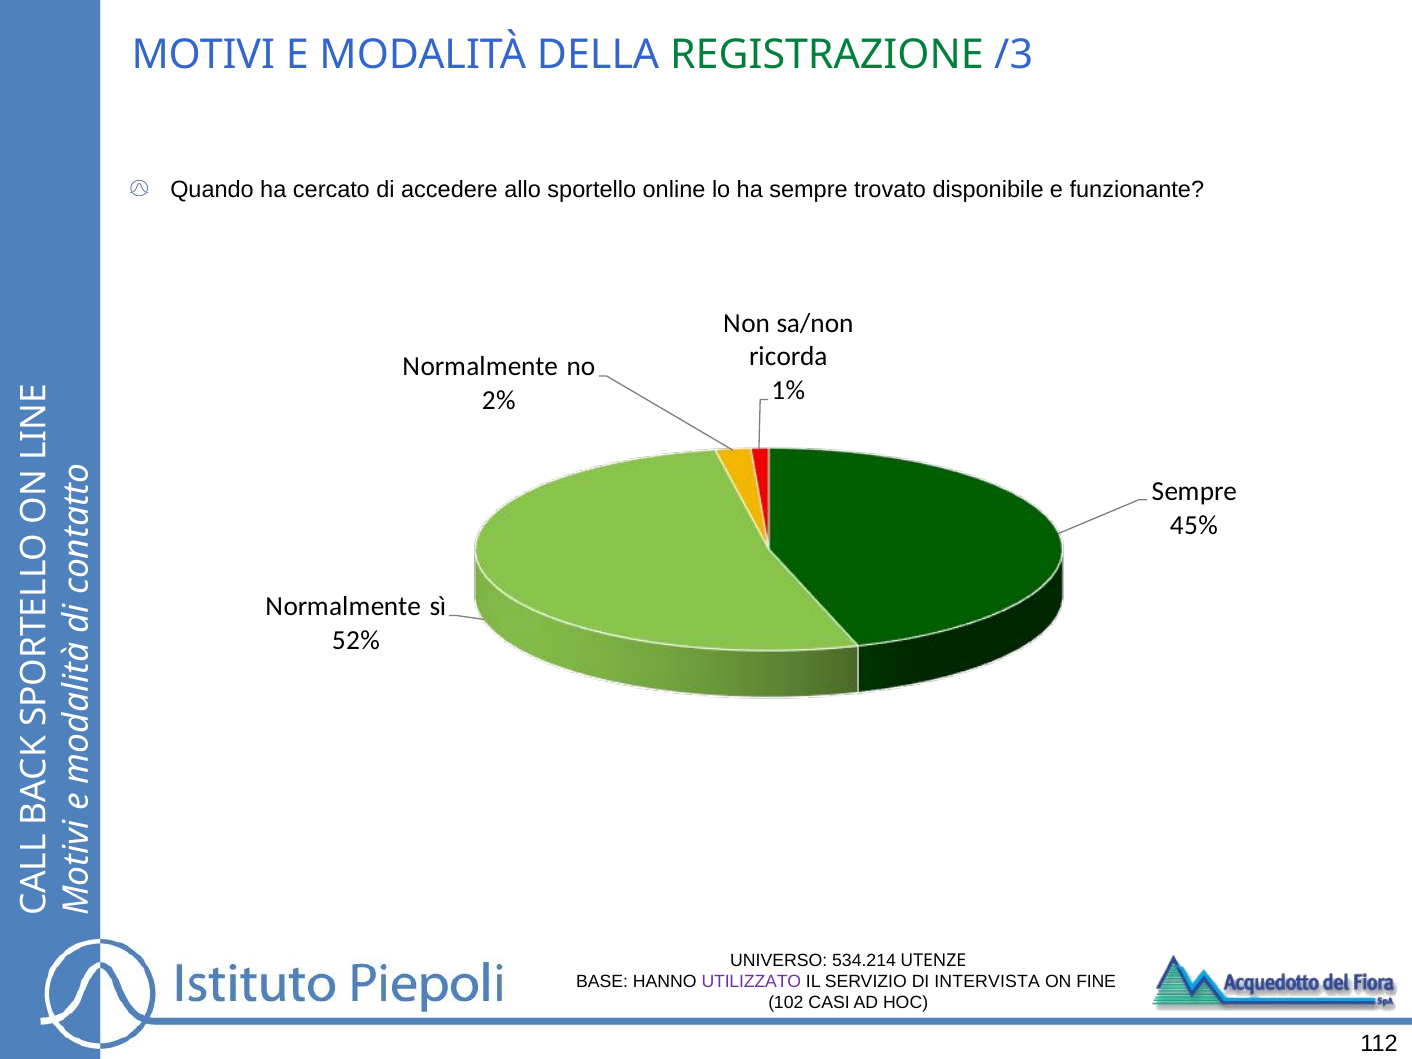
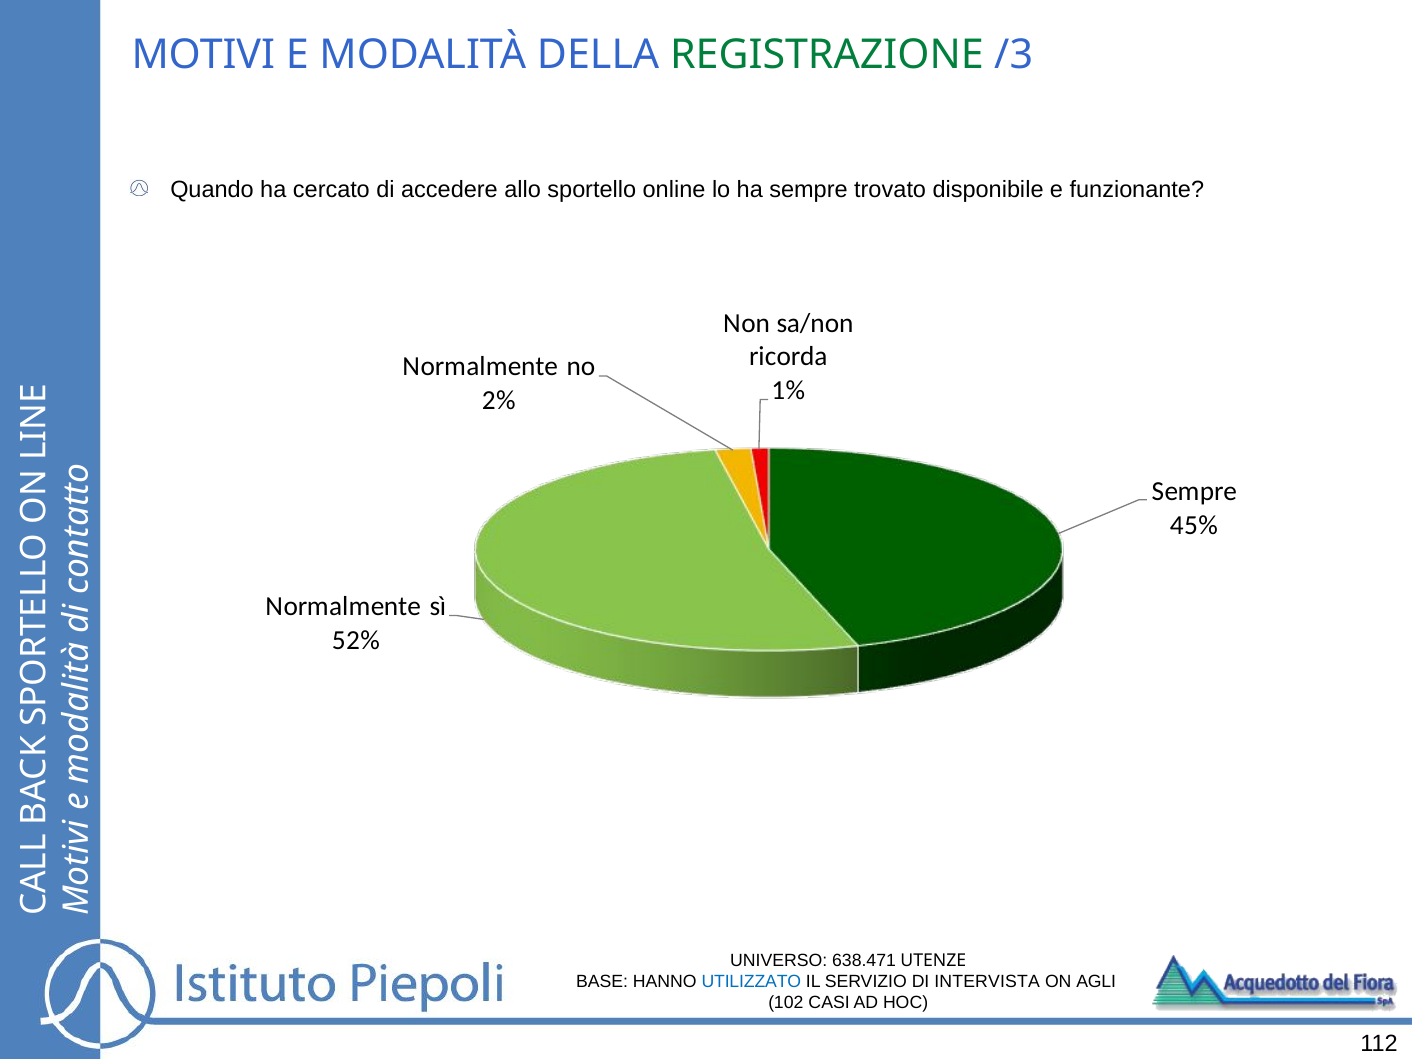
534.214: 534.214 -> 638.471 (864, 961)
UTILIZZATO colour: purple -> blue (751, 982)
FINE: FINE -> AGLI (1096, 982)
